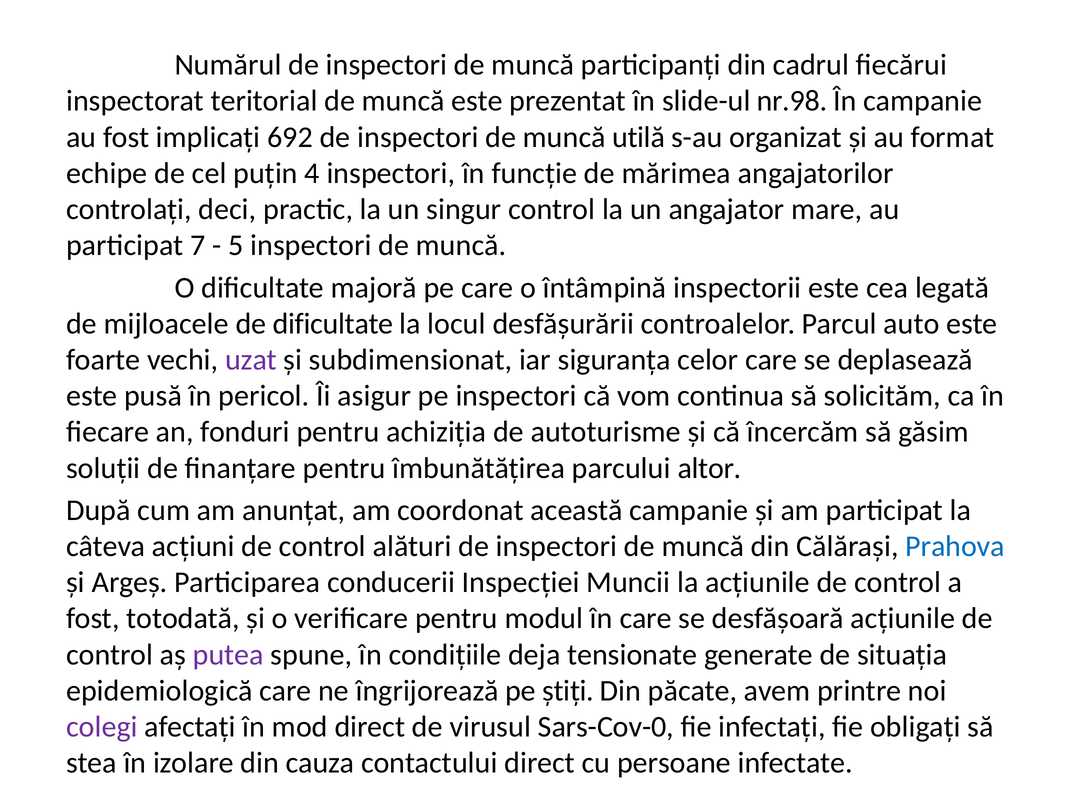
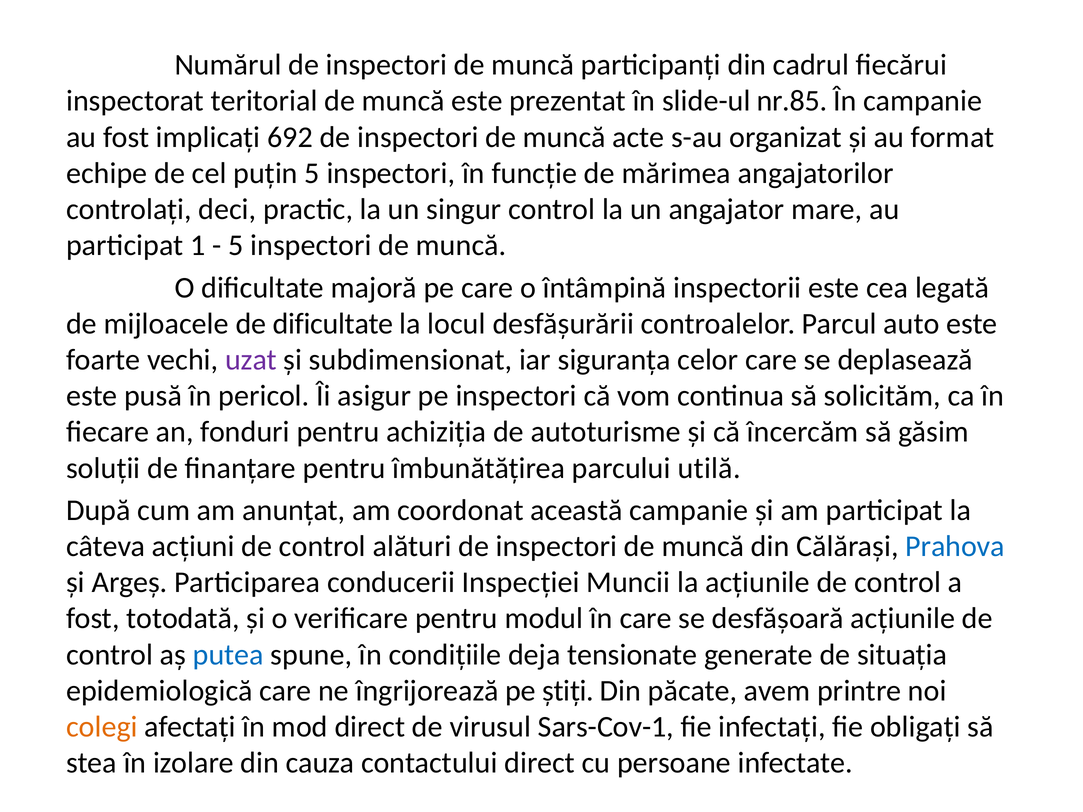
nr.98: nr.98 -> nr.85 (792, 101)
utilă: utilă -> acte (638, 137)
puțin 4: 4 -> 5 (312, 173)
7: 7 -> 1 (198, 246)
altor: altor -> utilă (709, 468)
putea colour: purple -> blue (228, 655)
colegi colour: purple -> orange (102, 727)
Sars-Cov-0: Sars-Cov-0 -> Sars-Cov-1 (606, 727)
